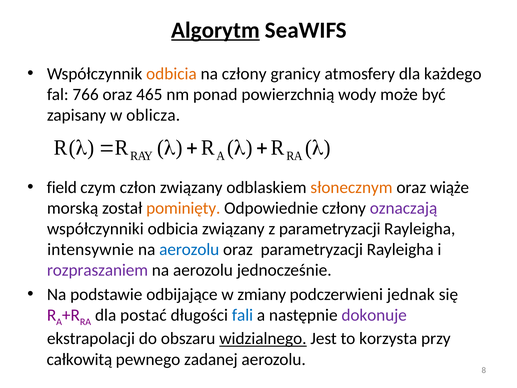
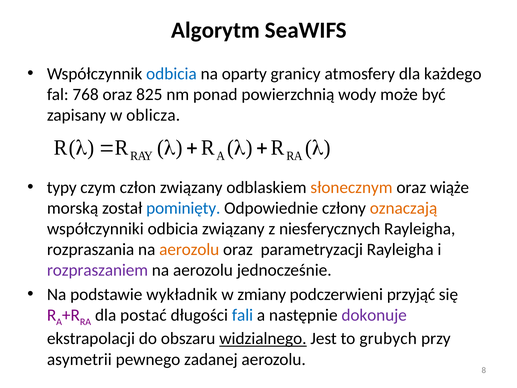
Algorytm underline: present -> none (216, 30)
odbicia colour: orange -> blue (171, 74)
na człony: człony -> oparty (244, 74)
766: 766 -> 768 (86, 94)
465: 465 -> 825 (149, 94)
field: field -> typy (62, 187)
pominięty colour: orange -> blue (183, 208)
oznaczają colour: purple -> orange (404, 208)
z parametryzacji: parametryzacji -> niesferycznych (330, 229)
intensywnie: intensywnie -> rozpraszania (91, 249)
aerozolu colour: blue -> orange (189, 249)
odbijające: odbijające -> wykładnik (182, 294)
jednak: jednak -> przyjąć (411, 294)
korzysta: korzysta -> grubych (388, 338)
całkowitą: całkowitą -> asymetrii (79, 359)
